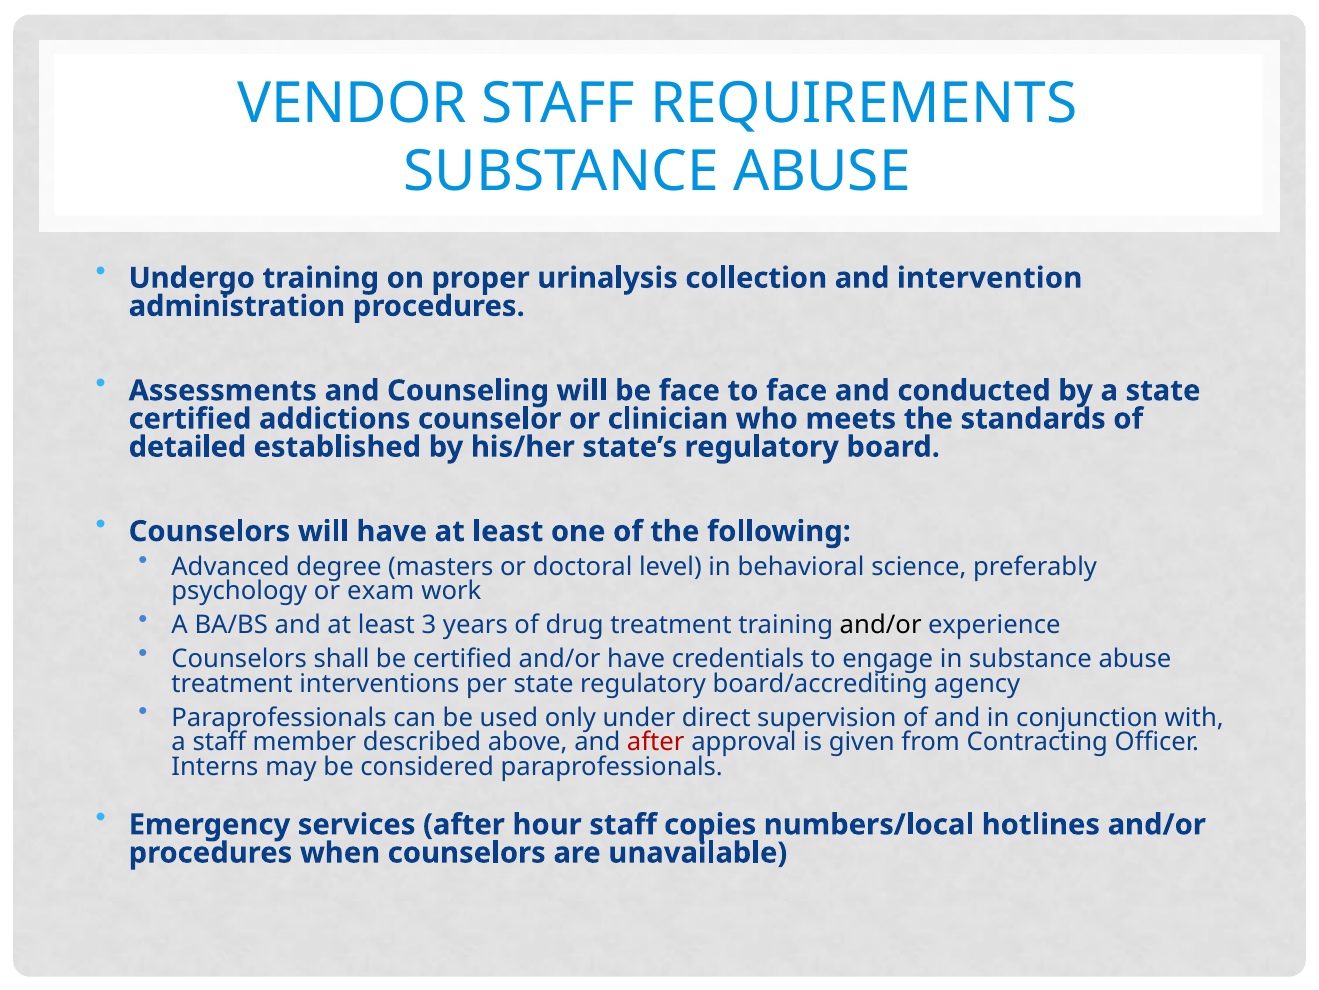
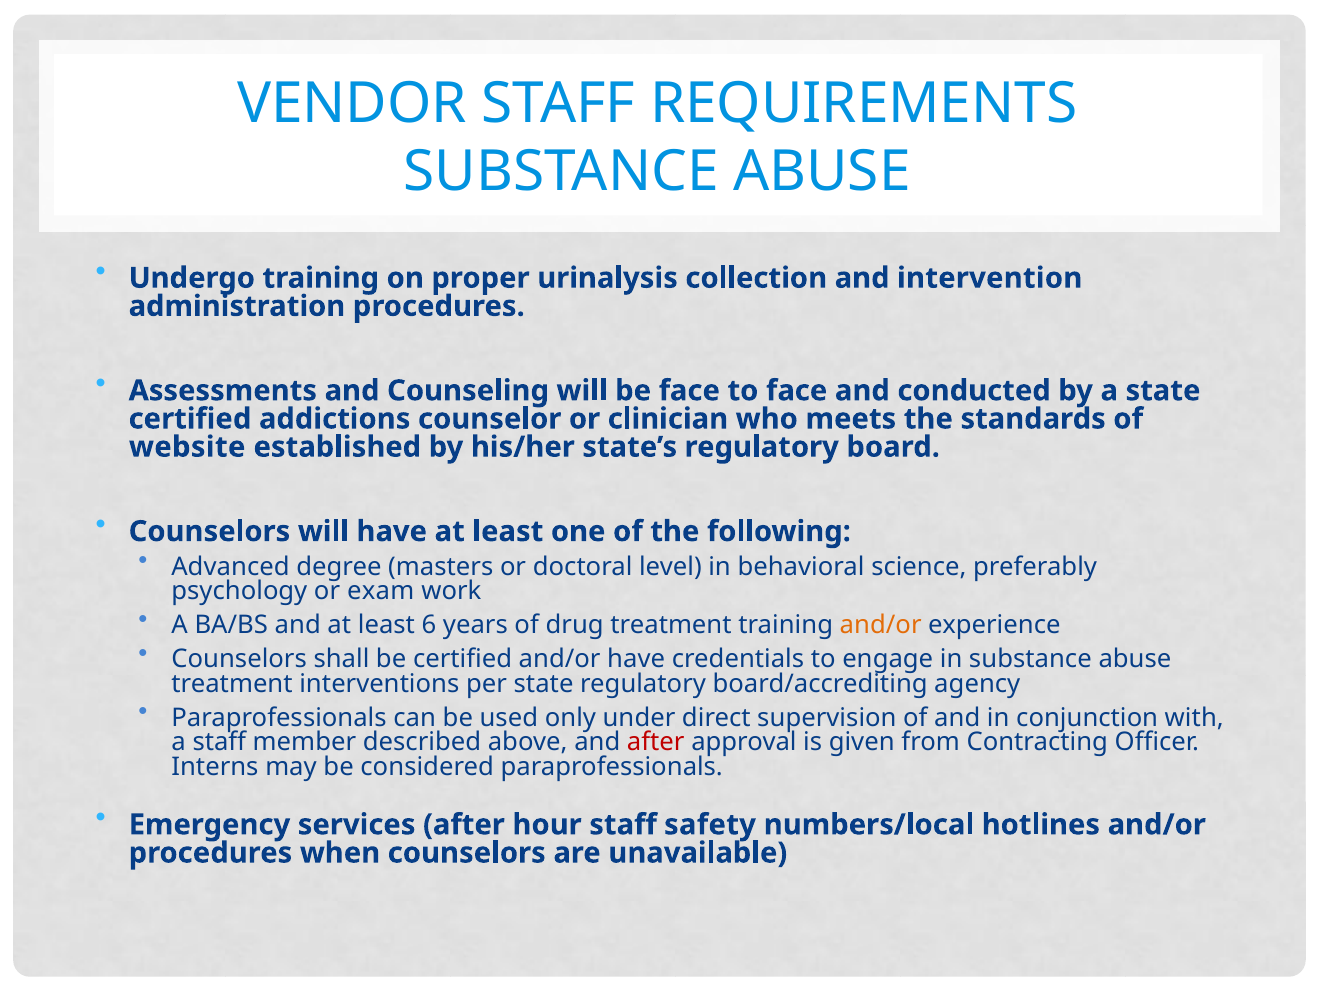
detailed: detailed -> website (187, 447)
3: 3 -> 6 (429, 625)
and/or colour: black -> orange (881, 625)
copies: copies -> safety (710, 824)
